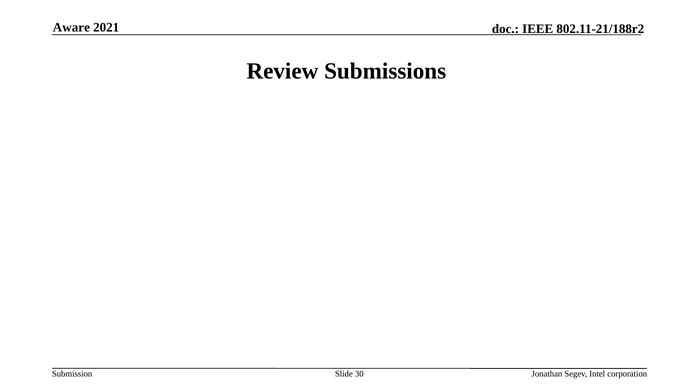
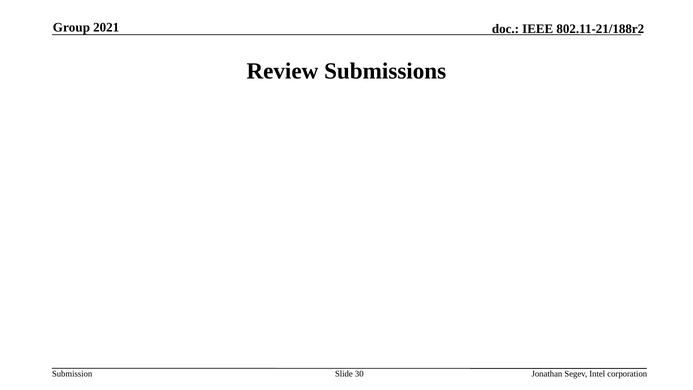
Aware: Aware -> Group (71, 28)
